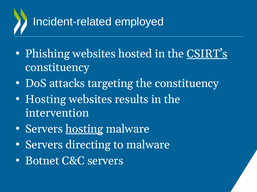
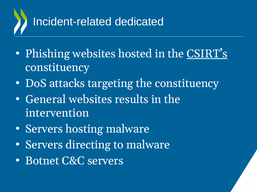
employed: employed -> dedicated (139, 22)
Hosting: Hosting -> General (46, 100)
hosting underline: present -> none (84, 129)
